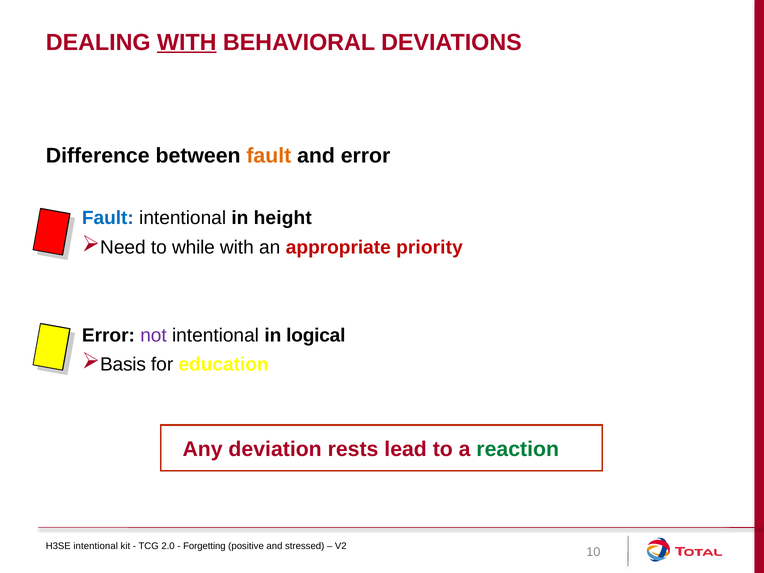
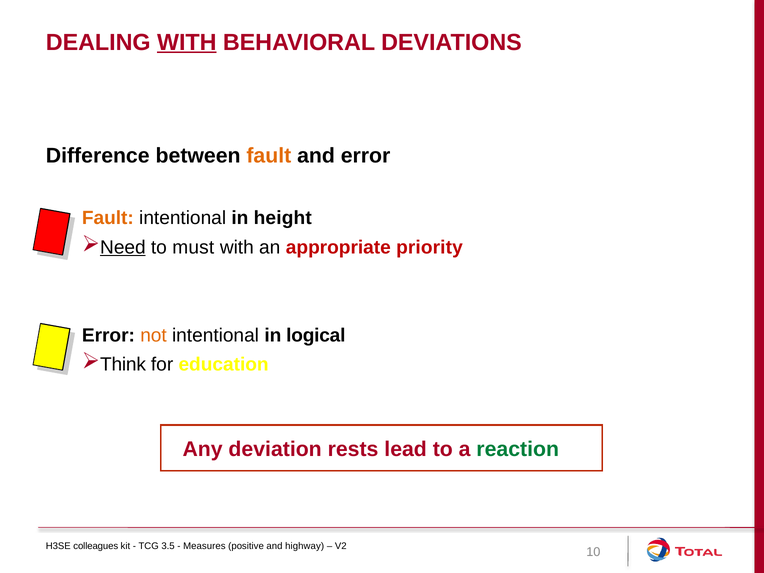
Fault colour: blue -> orange (108, 218)
Need underline: none -> present (123, 247)
while: while -> must (193, 247)
not colour: purple -> orange (153, 335)
Basis: Basis -> Think (123, 365)
H3SE intentional: intentional -> colleagues (96, 546)
2.0: 2.0 -> 3.5 (168, 546)
Forgetting: Forgetting -> Measures (204, 546)
stressed: stressed -> highway (305, 546)
